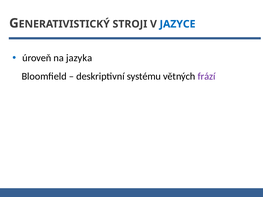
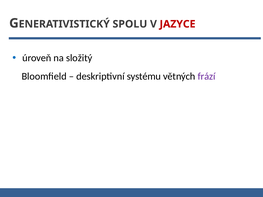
STROJI: STROJI -> SPOLU (130, 24)
JAZYCE colour: blue -> red (178, 24)
jazyka: jazyka -> složitý (79, 58)
